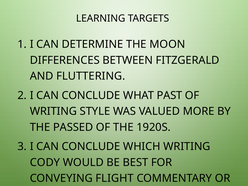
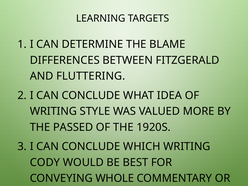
MOON: MOON -> BLAME (167, 44)
PAST: PAST -> IDEA (169, 95)
FLIGHT: FLIGHT -> WHOLE (115, 178)
